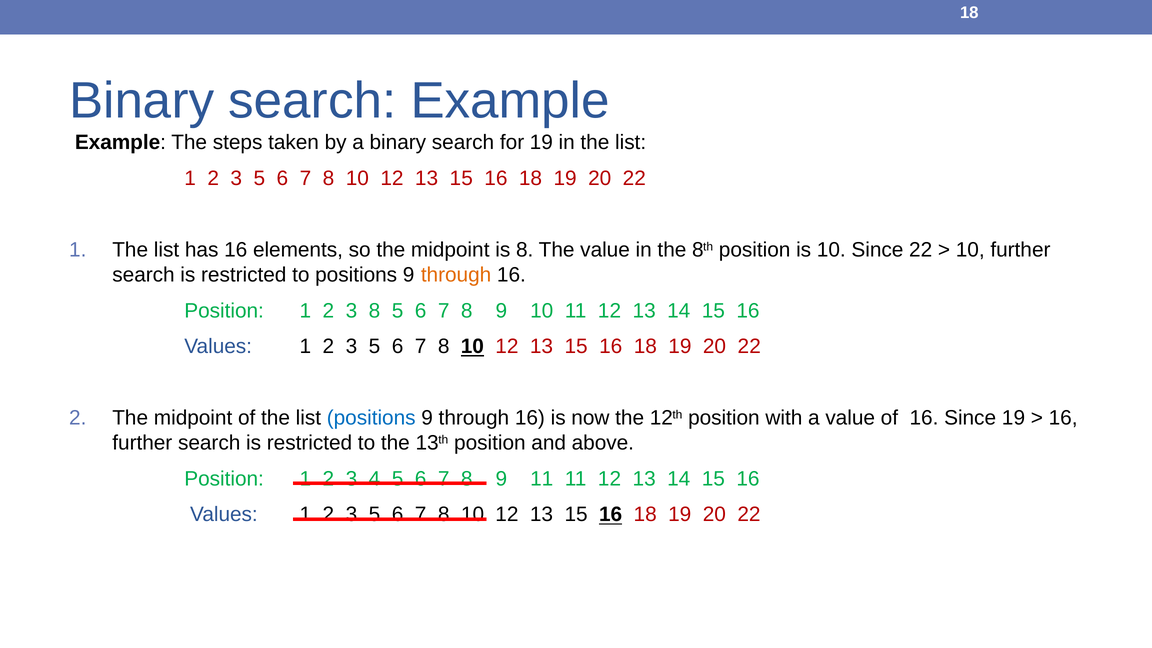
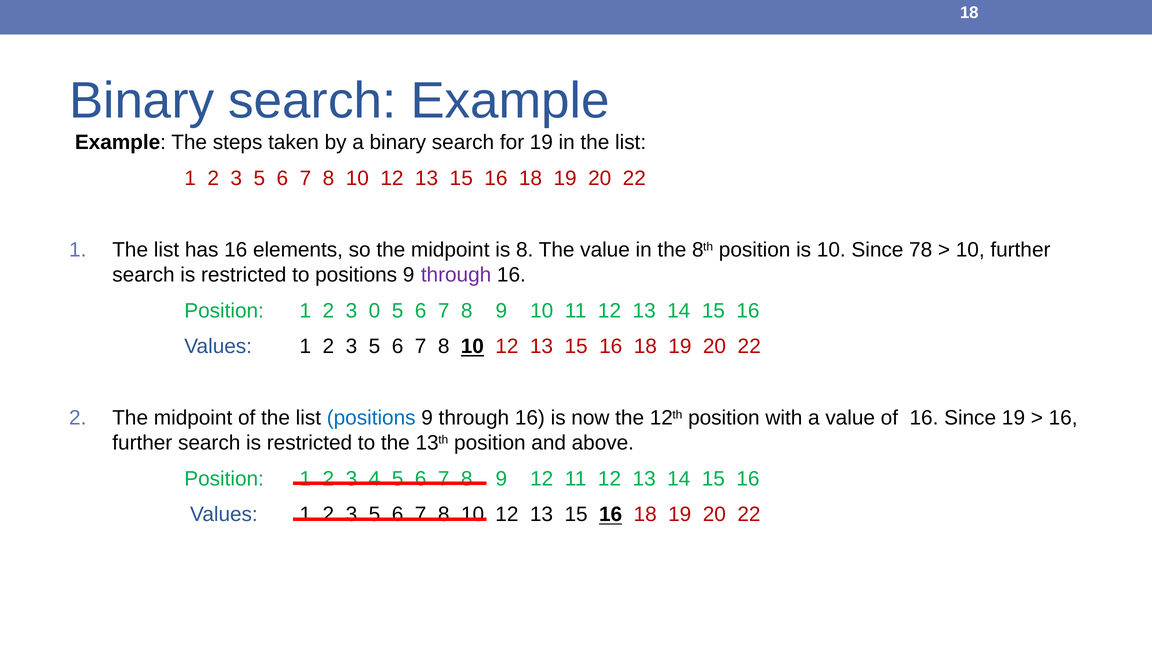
Since 22: 22 -> 78 (921, 250)
through colour: orange -> purple (456, 275)
3 8: 8 -> 0 (375, 311)
9 11: 11 -> 12 (542, 479)
